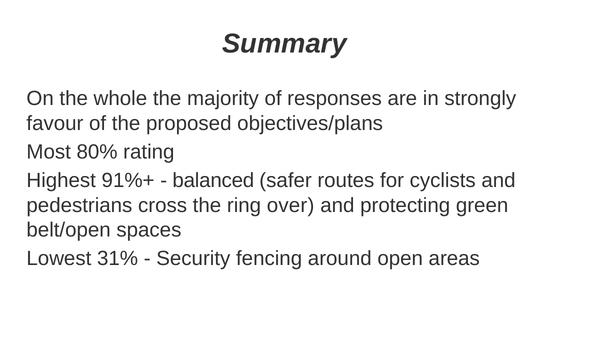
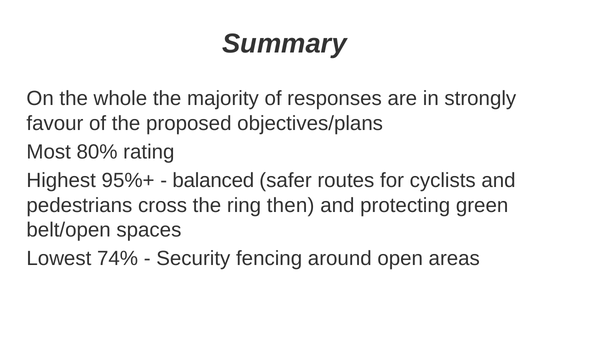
91%+: 91%+ -> 95%+ (128, 181)
over: over -> then (291, 205)
31%: 31% -> 74% (118, 259)
